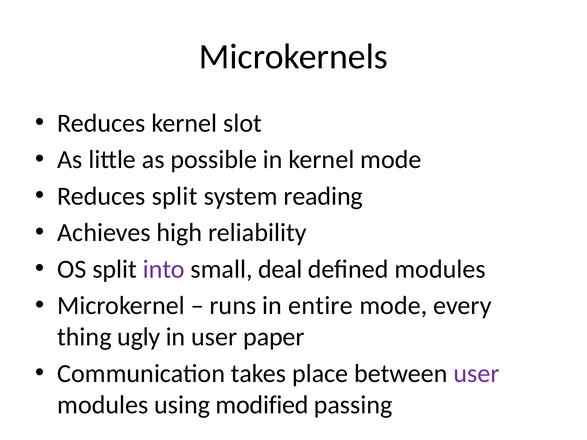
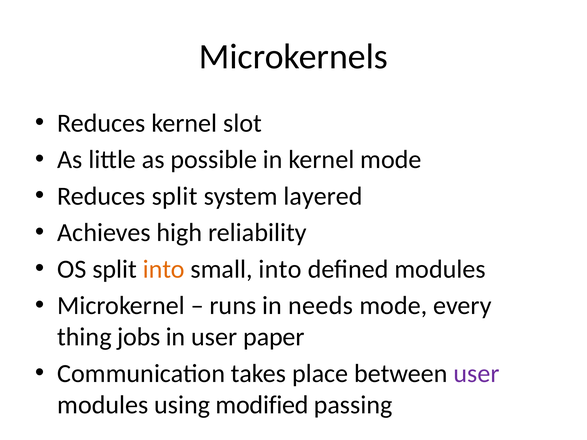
reading: reading -> layered (323, 196)
into colour: purple -> orange (164, 269)
small deal: deal -> into (280, 269)
entire: entire -> needs (321, 306)
ugly: ugly -> jobs (139, 337)
